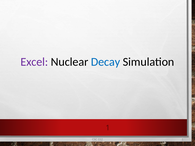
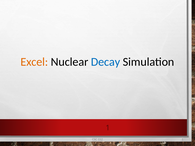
Excel colour: purple -> orange (34, 62)
